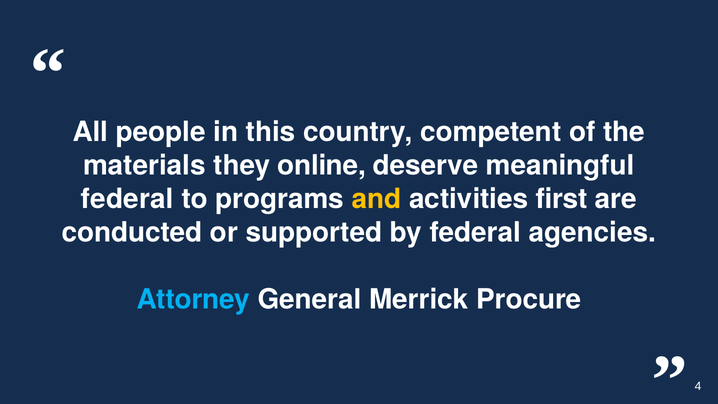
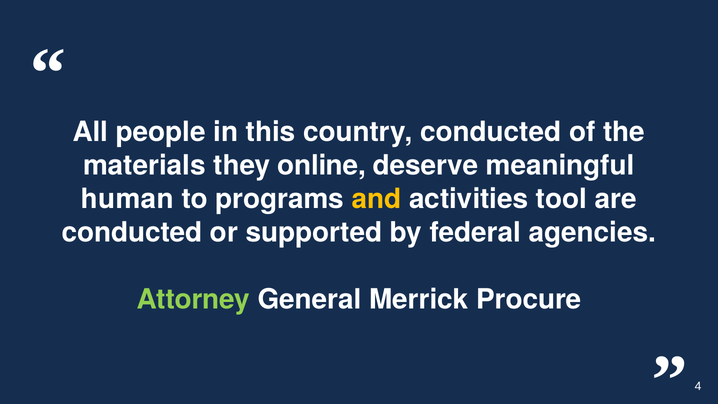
country competent: competent -> conducted (491, 132)
federal: federal -> human (127, 199)
first: first -> tool (562, 199)
Attorney colour: light blue -> light green (193, 300)
